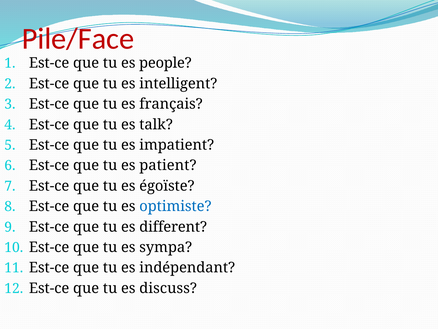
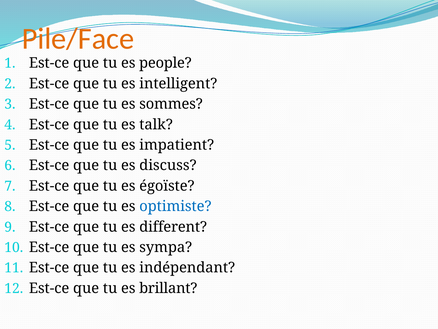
Pile/Face colour: red -> orange (78, 39)
français: français -> sommes (171, 104)
patient: patient -> discuss (168, 165)
discuss: discuss -> brillant (168, 288)
